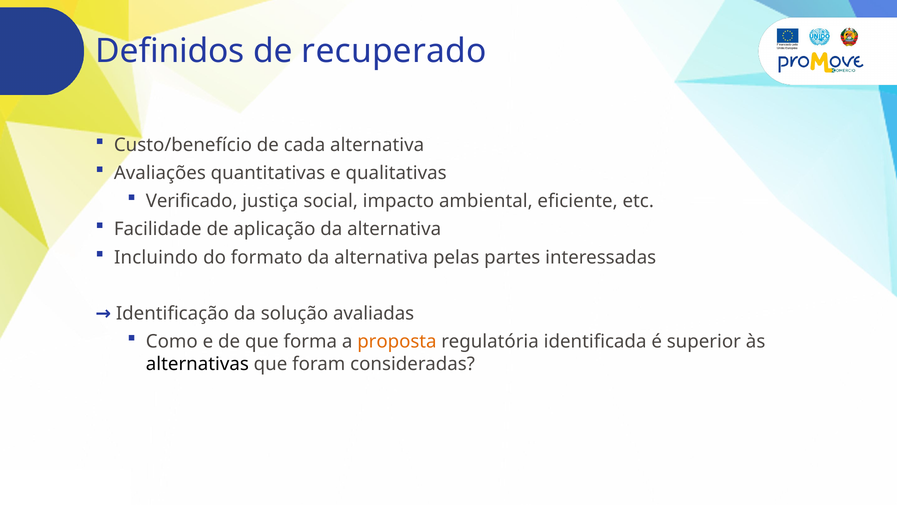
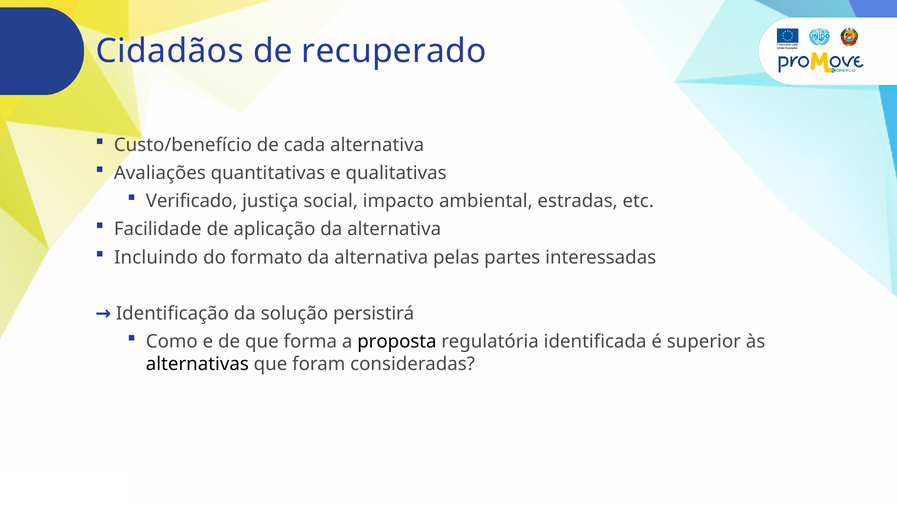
Definidos: Definidos -> Cidadãos (170, 51)
eficiente: eficiente -> estradas (578, 201)
avaliadas: avaliadas -> persistirá (374, 313)
proposta colour: orange -> black (397, 341)
